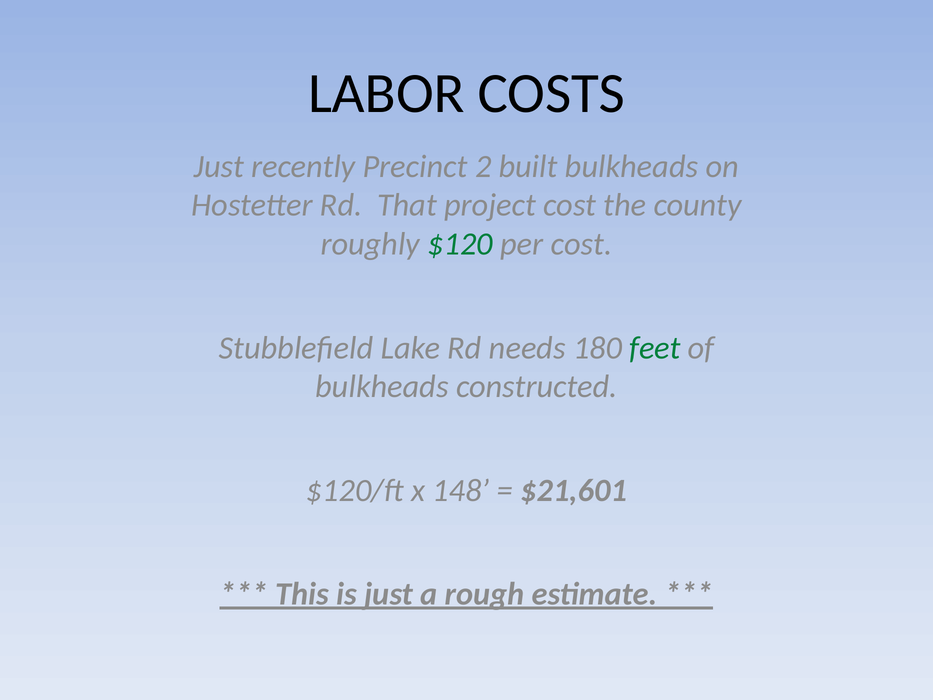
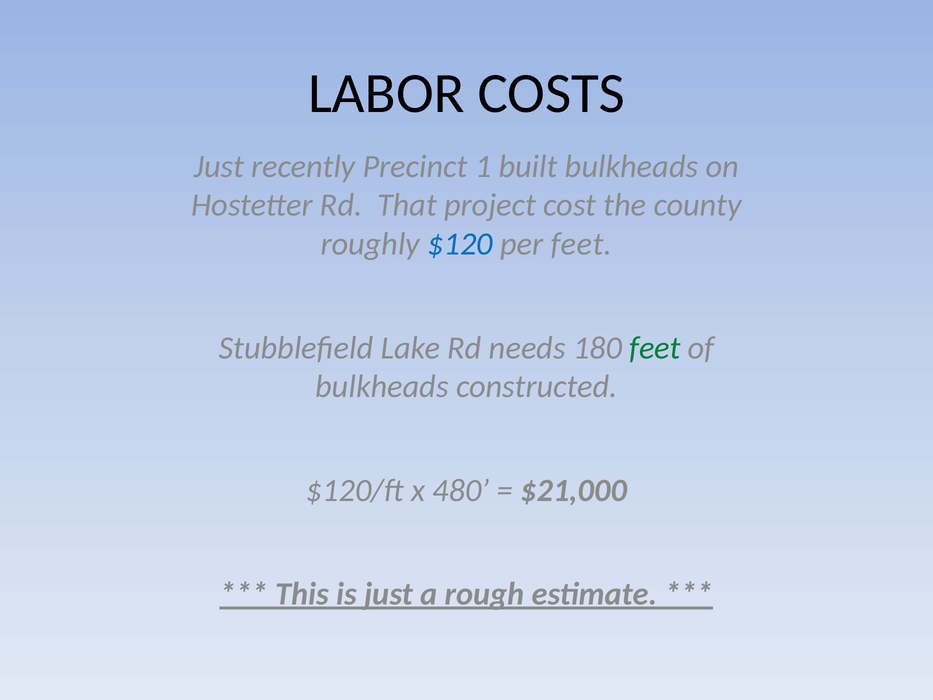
2: 2 -> 1 (483, 166)
$120 colour: green -> blue (460, 244)
per cost: cost -> feet (581, 244)
148: 148 -> 480 (461, 490)
$21,601: $21,601 -> $21,000 (574, 490)
